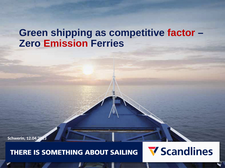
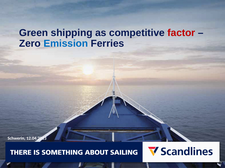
Emission colour: red -> blue (66, 44)
